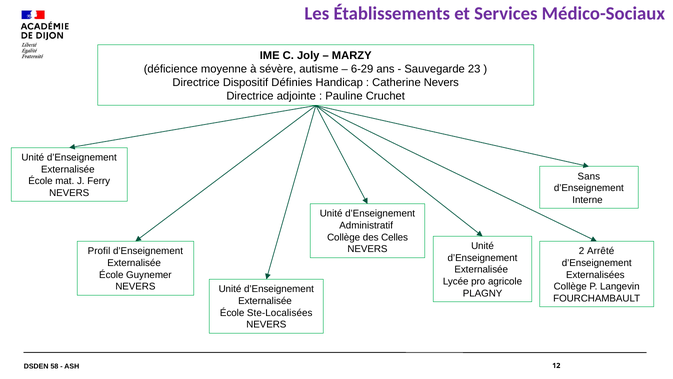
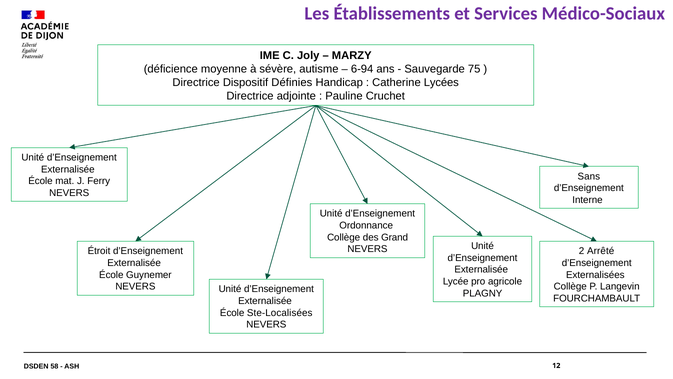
6-29: 6-29 -> 6-94 (362, 69)
23: 23 -> 75 (474, 69)
Catherine Nevers: Nevers -> Lycées (441, 83)
Administratif: Administratif -> Ordonnance (366, 225)
Celles: Celles -> Grand (395, 237)
Profil: Profil -> Étroit (99, 251)
